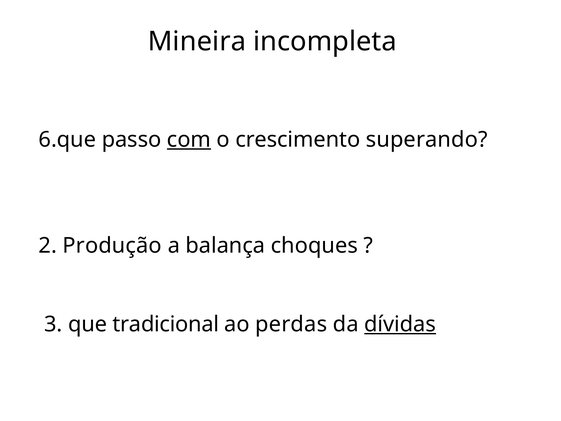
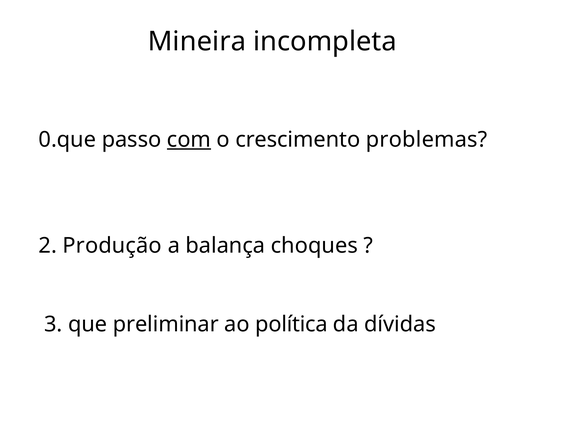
6.que: 6.que -> 0.que (67, 139)
superando: superando -> problemas (427, 139)
tradicional: tradicional -> preliminar (166, 324)
perdas: perdas -> política (291, 324)
dívidas underline: present -> none (400, 324)
